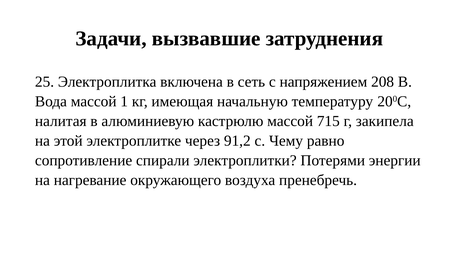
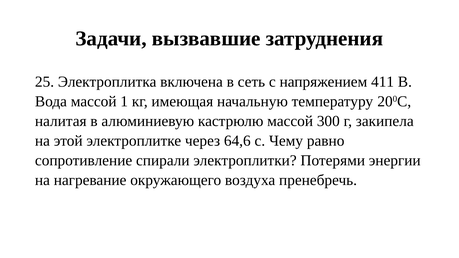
208: 208 -> 411 (383, 82)
715: 715 -> 300 (328, 121)
91,2: 91,2 -> 64,6 (237, 141)
